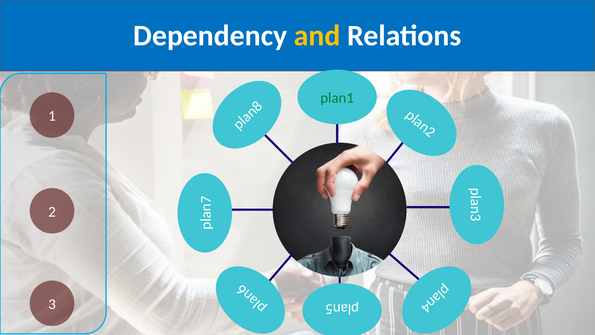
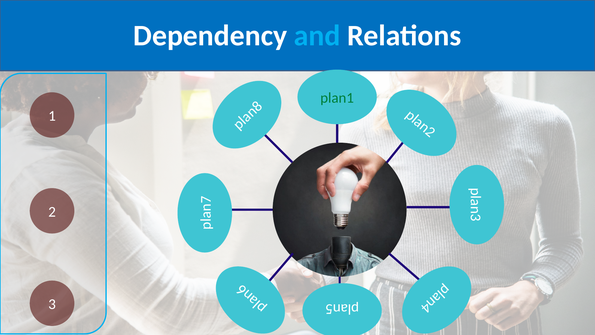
and colour: yellow -> light blue (317, 36)
